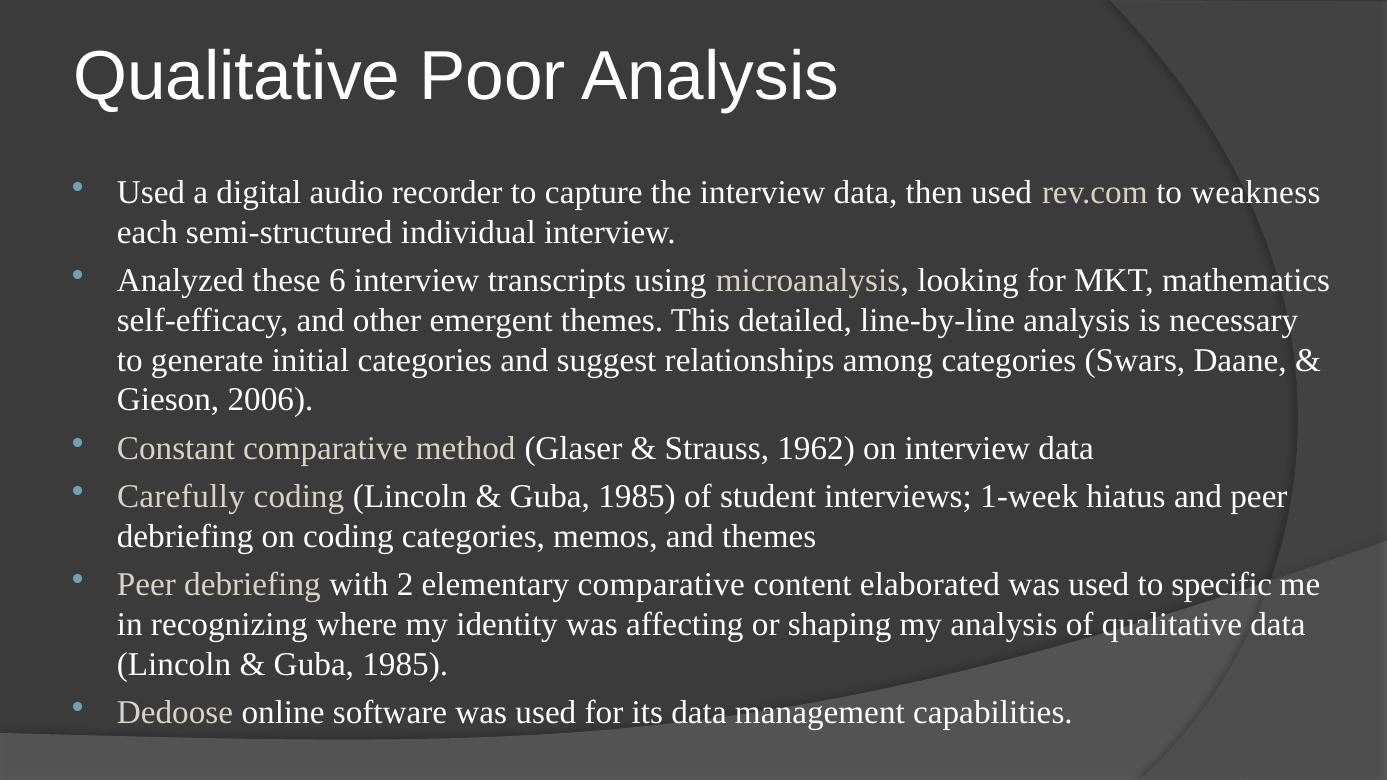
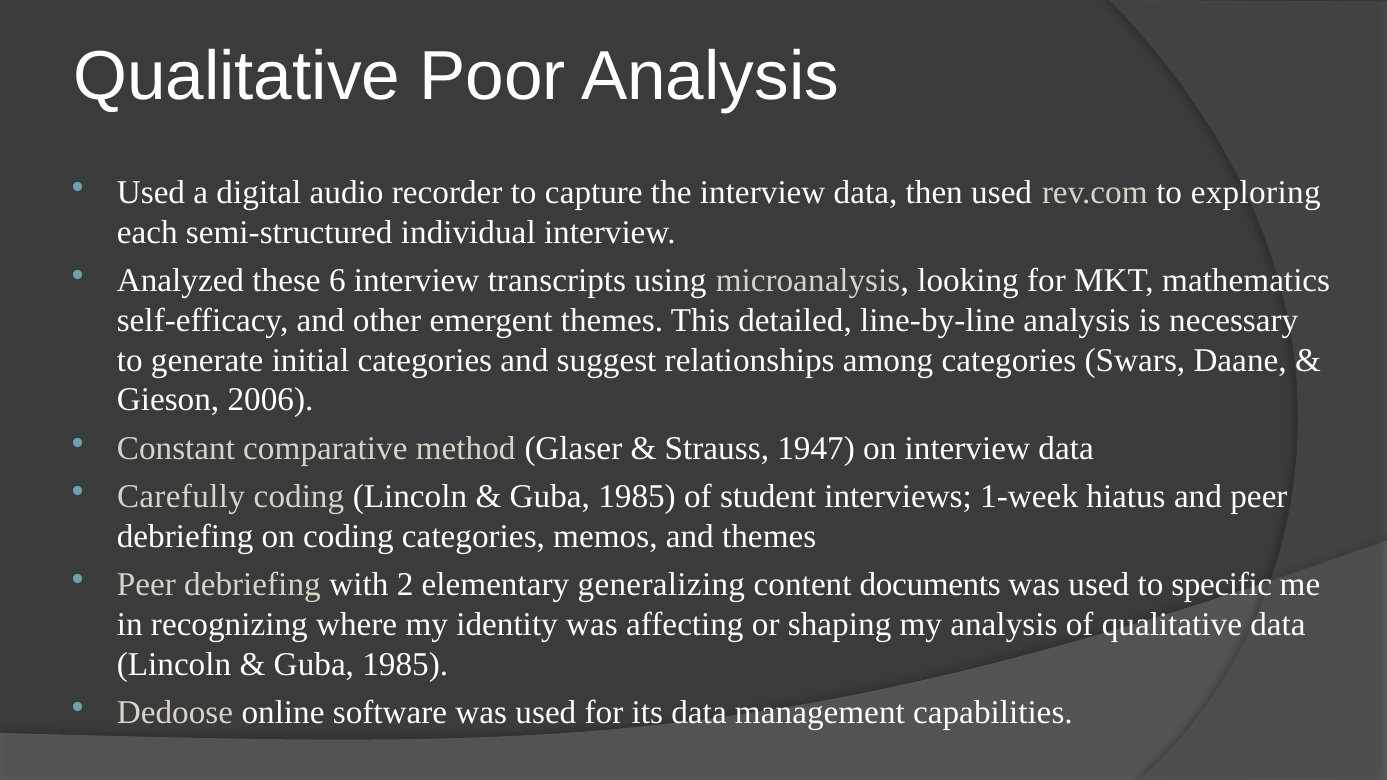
weakness: weakness -> exploring (1256, 192)
1962: 1962 -> 1947 (816, 448)
elementary comparative: comparative -> generalizing (661, 585)
elaborated: elaborated -> documents (930, 585)
